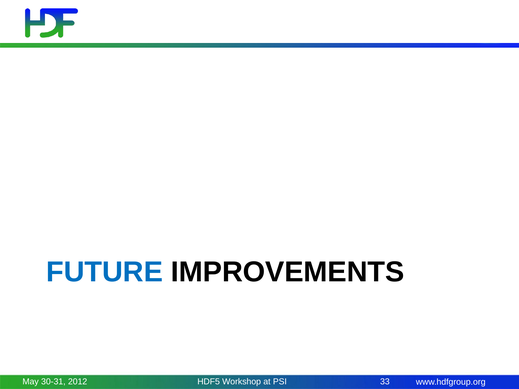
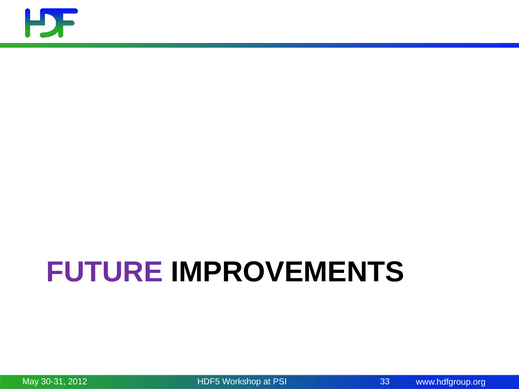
FUTURE colour: blue -> purple (105, 272)
